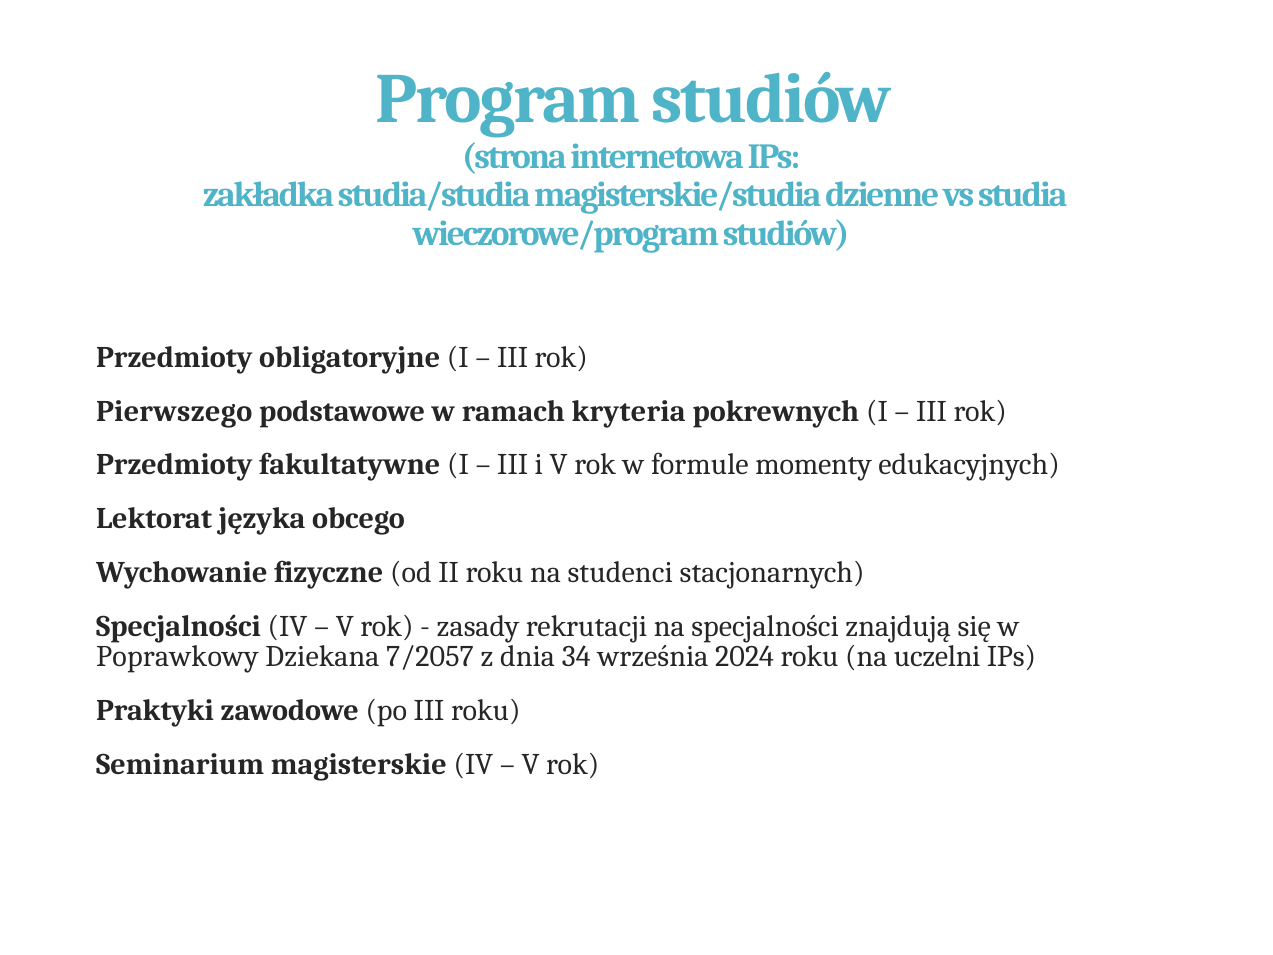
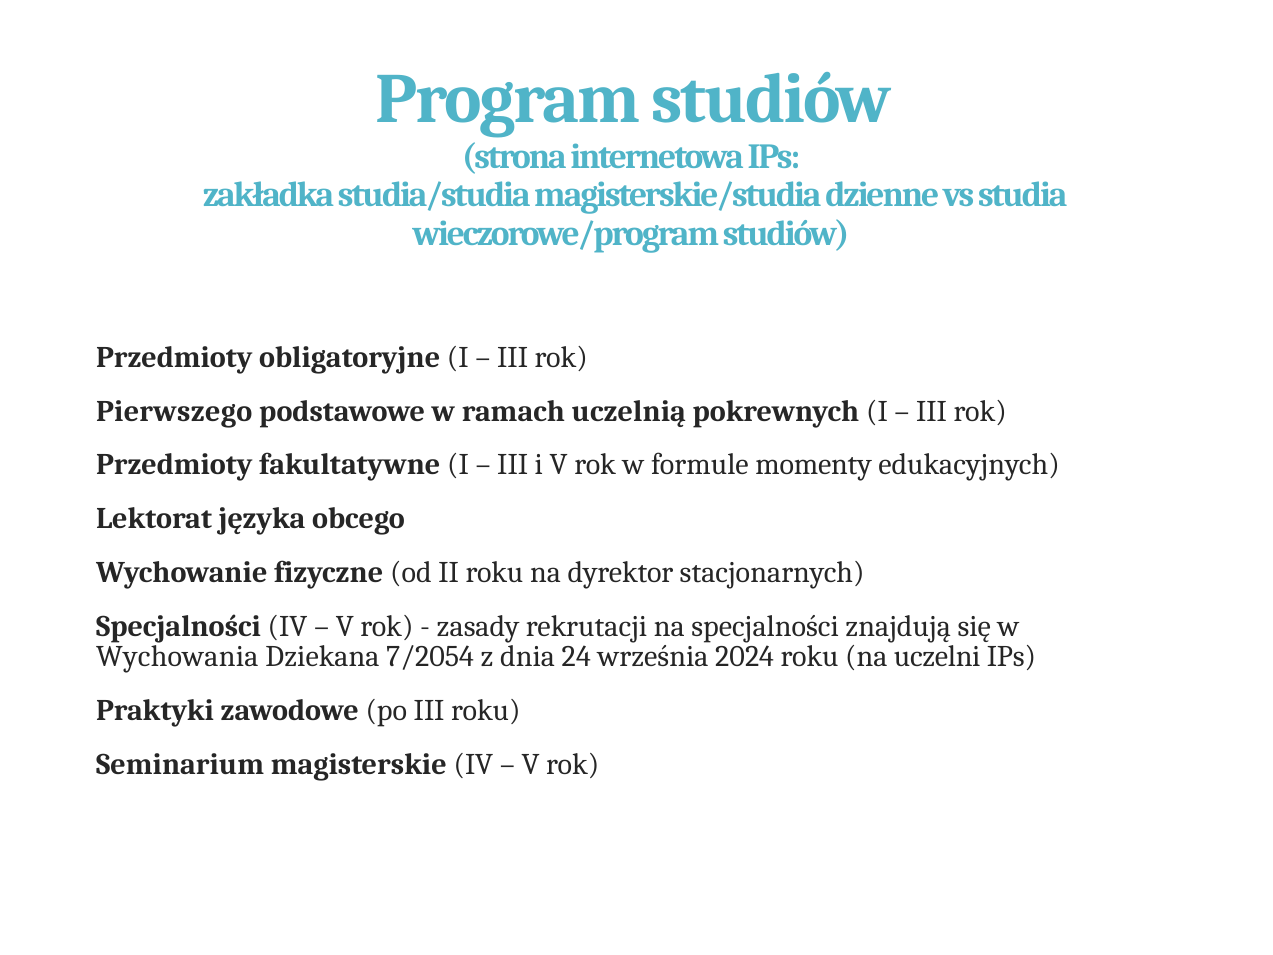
kryteria: kryteria -> uczelnią (629, 411)
studenci: studenci -> dyrektor (620, 572)
Poprawkowy: Poprawkowy -> Wychowania (177, 657)
7/2057: 7/2057 -> 7/2054 (430, 657)
34: 34 -> 24 (576, 657)
